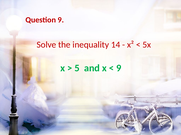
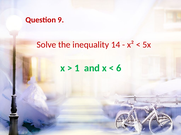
5: 5 -> 1 (77, 68)
9: 9 -> 6 (119, 68)
